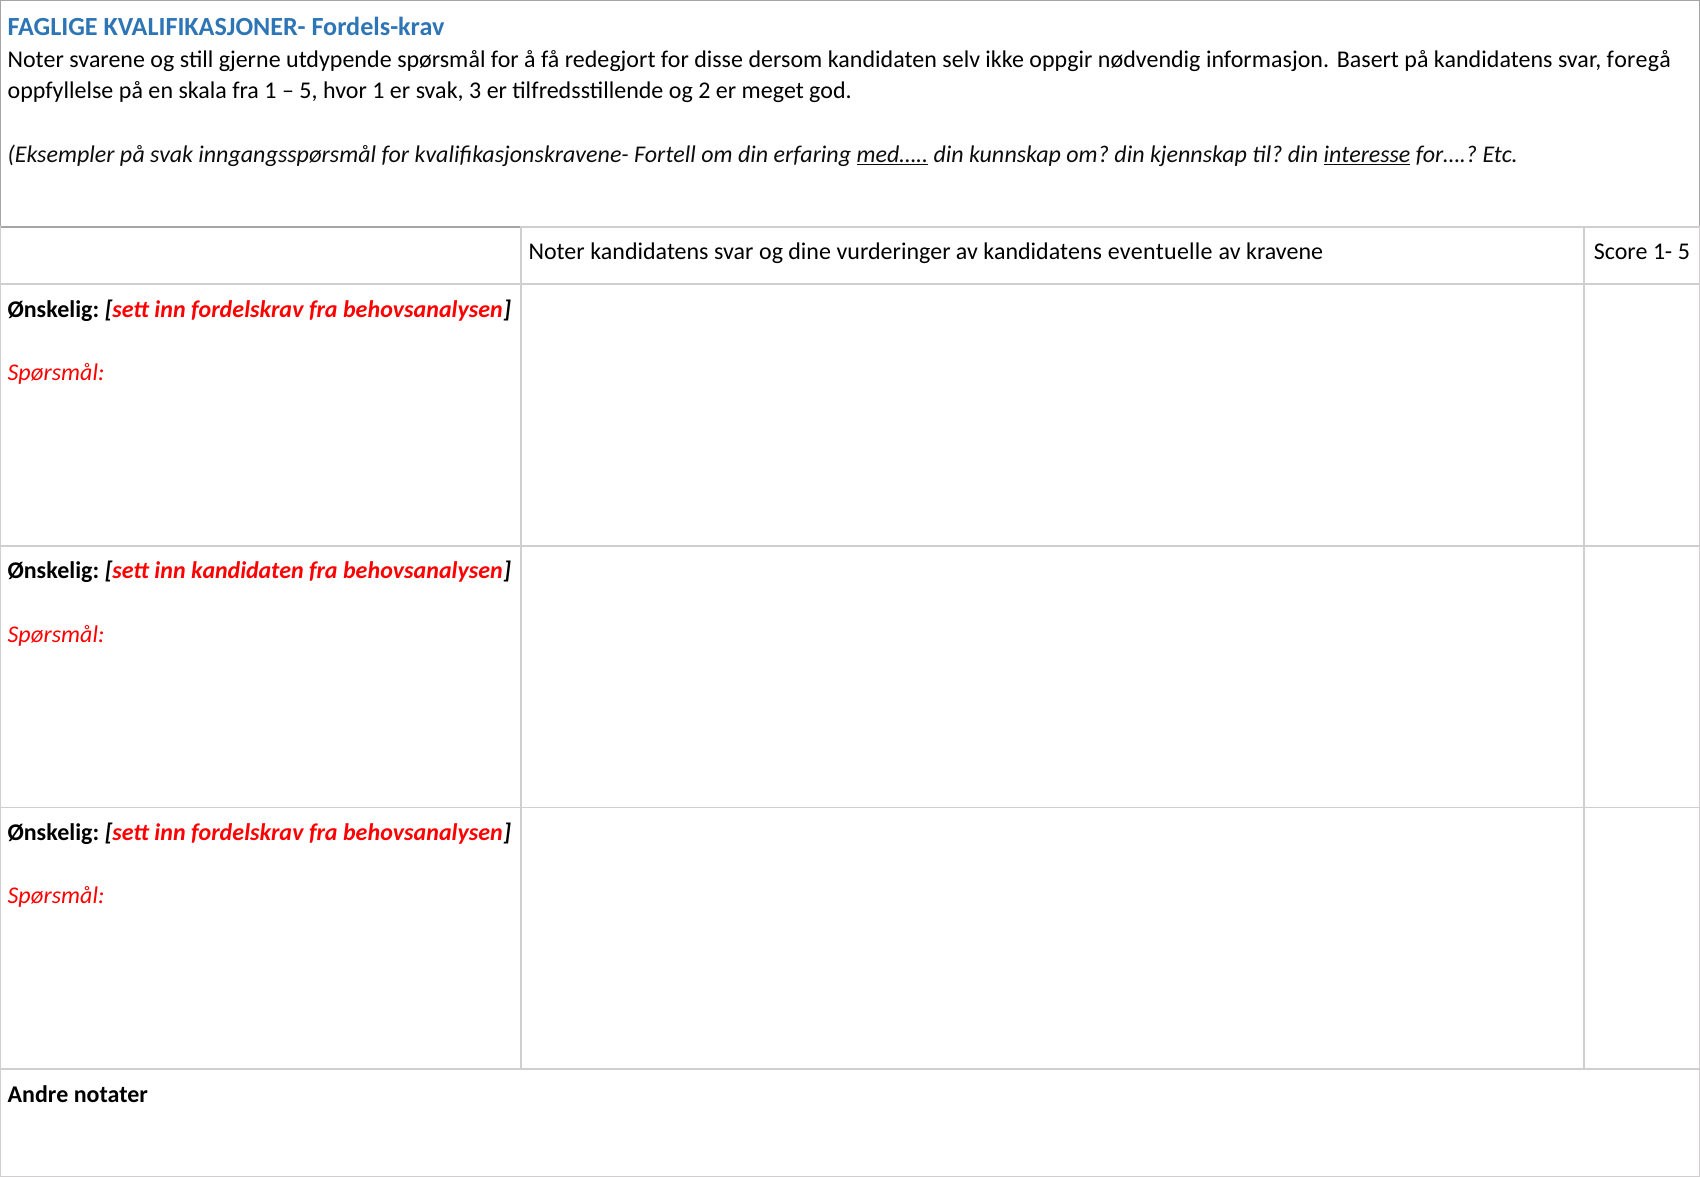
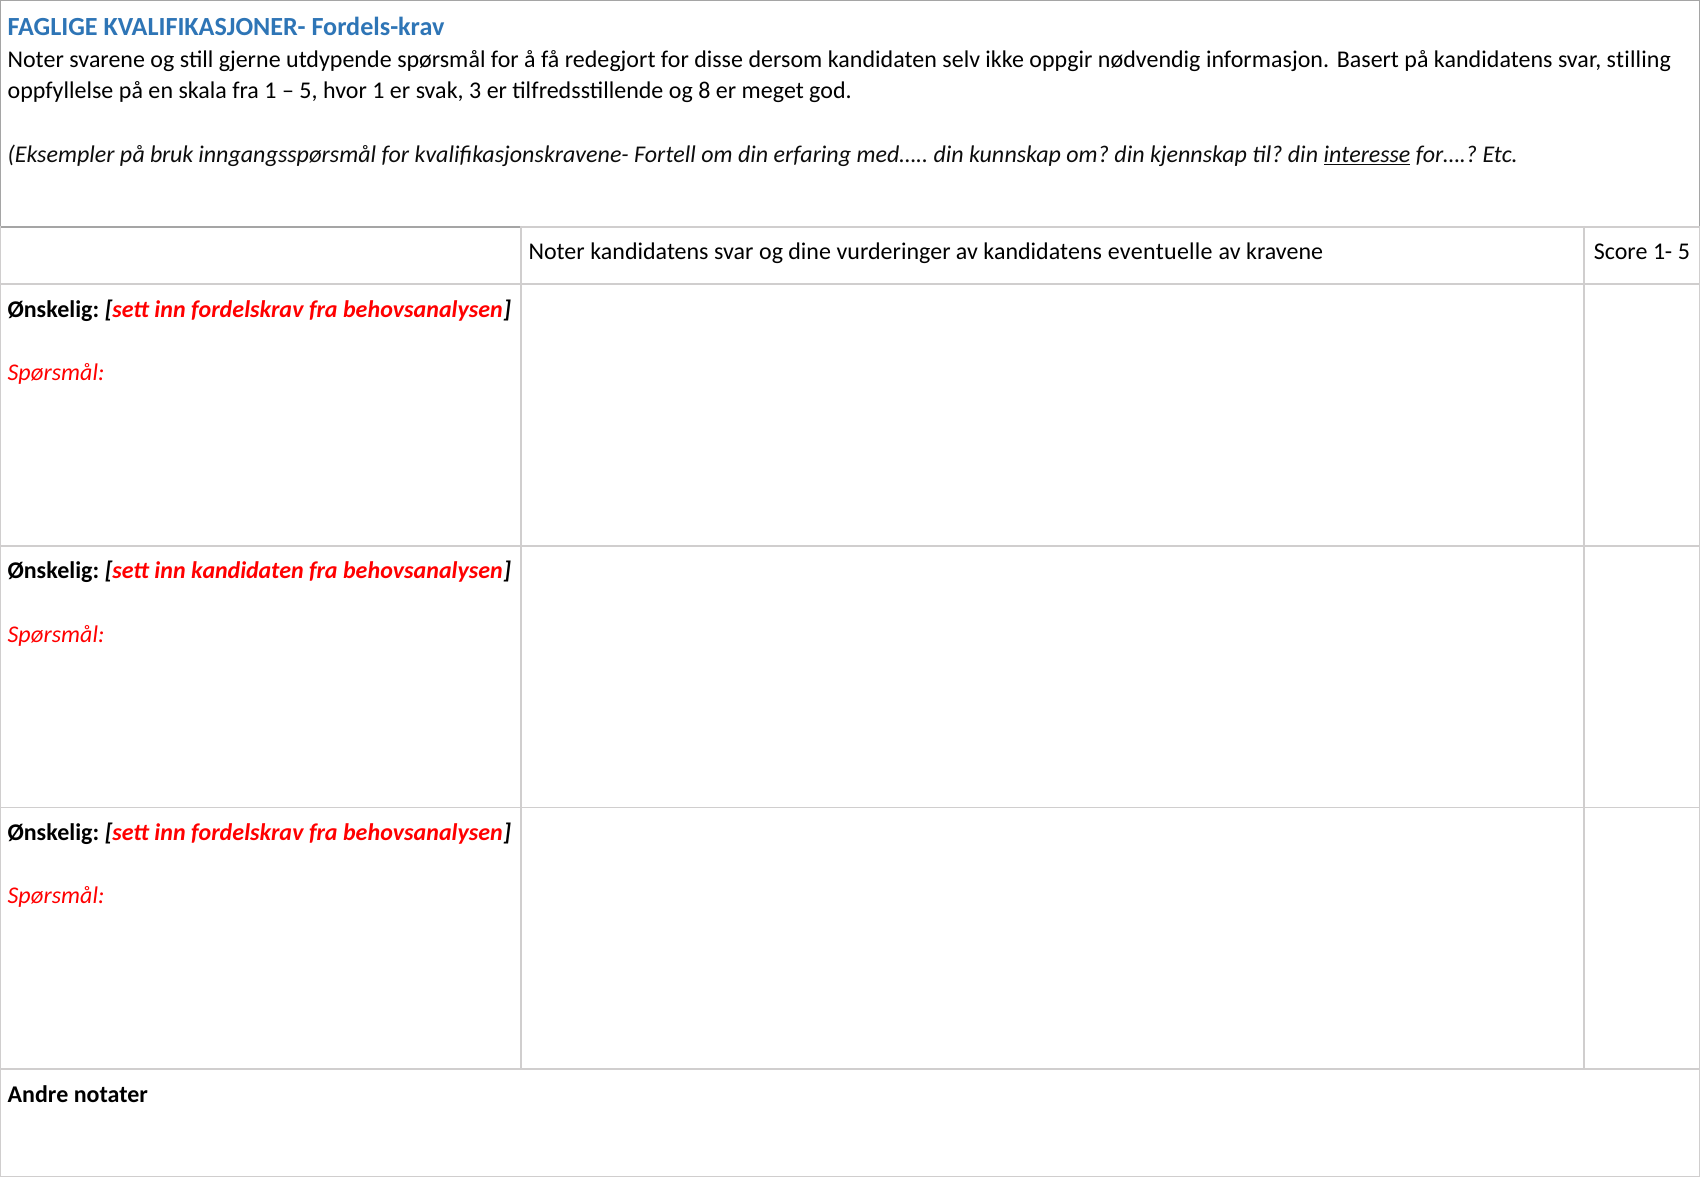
foregå: foregå -> stilling (1639, 59)
2: 2 -> 8 (704, 91)
på svak: svak -> bruk (172, 154)
med… underline: present -> none (892, 154)
